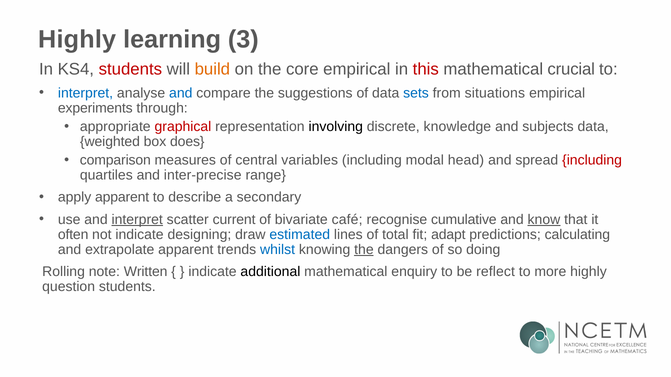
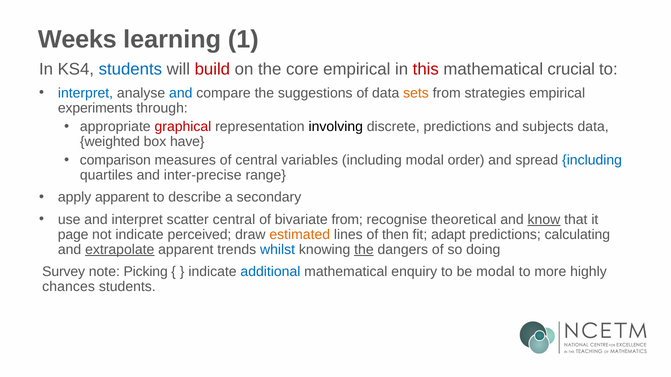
Highly: Highly -> Weeks (77, 40)
3: 3 -> 1 (243, 40)
students colour: red -> blue (130, 69)
build colour: orange -> red (212, 69)
sets colour: blue -> orange (416, 93)
situations: situations -> strategies (495, 93)
discrete knowledge: knowledge -> predictions (457, 127)
does: does -> have (187, 142)
head: head -> order (466, 160)
including colour: red -> blue (592, 160)
interpret underline: present -> none (137, 220)
scatter current: current -> central (234, 220)
bivariate café: café -> from (347, 220)
cumulative: cumulative -> theoretical (464, 220)
often: often -> page (73, 235)
designing: designing -> perceived (199, 235)
estimated colour: blue -> orange (300, 235)
total: total -> then (395, 235)
extrapolate underline: none -> present (120, 250)
Rolling: Rolling -> Survey (64, 272)
Written: Written -> Picking (146, 272)
additional colour: black -> blue (270, 272)
be reflect: reflect -> modal (495, 272)
question: question -> chances (69, 287)
